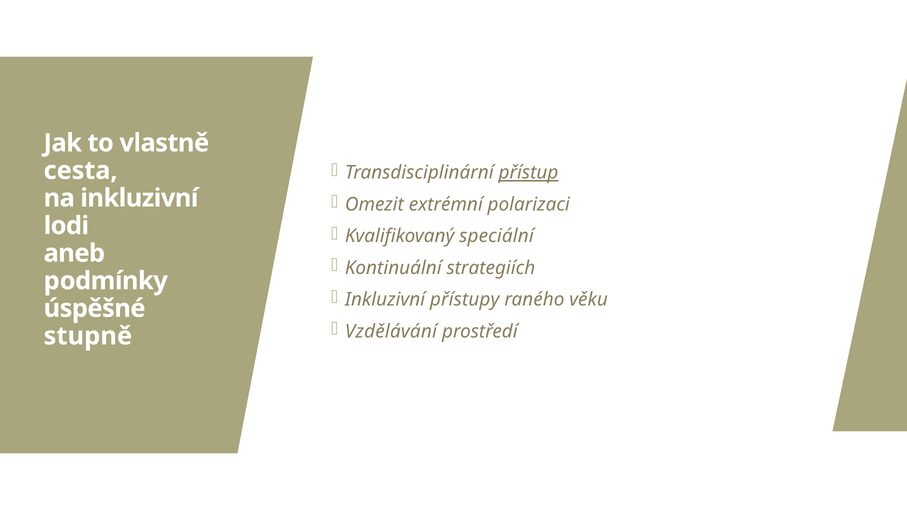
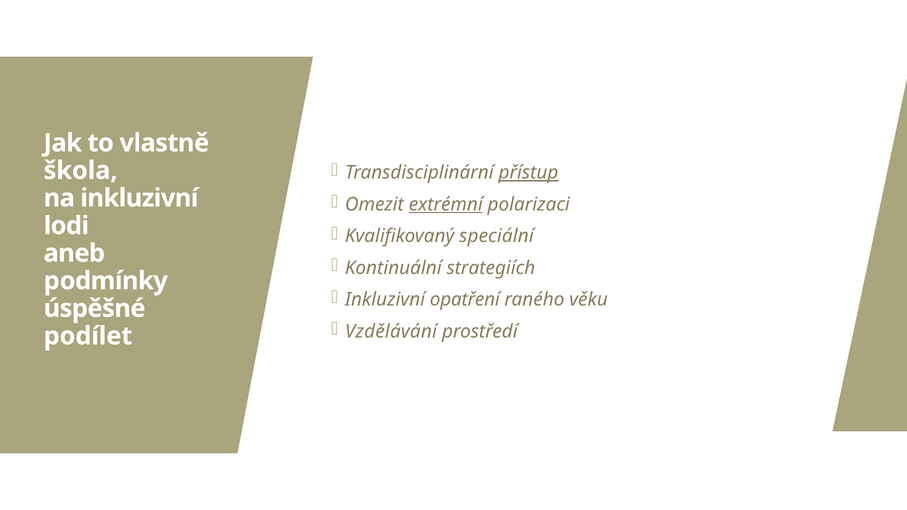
cesta: cesta -> škola (81, 171)
extrémní underline: none -> present (446, 205)
přístupy: přístupy -> opatření (465, 300)
stupně: stupně -> podílet (88, 336)
